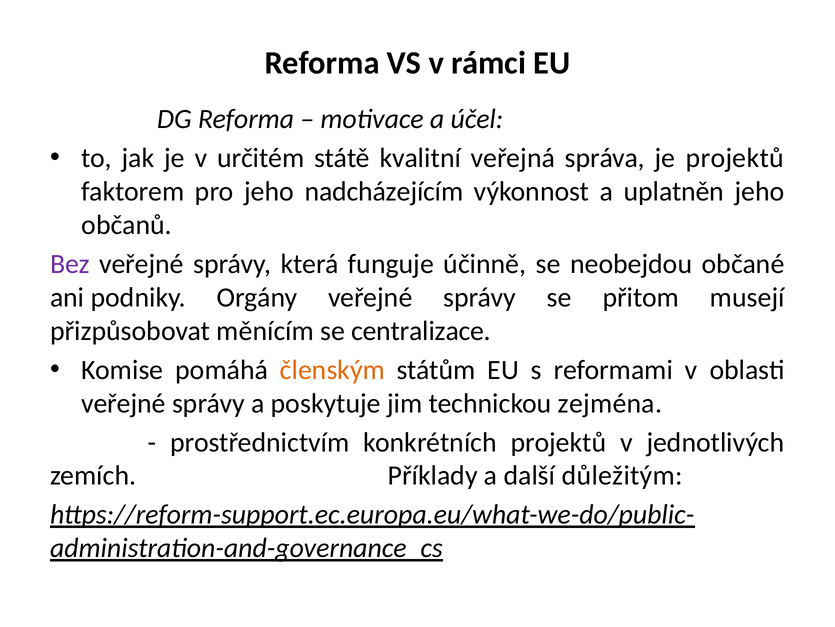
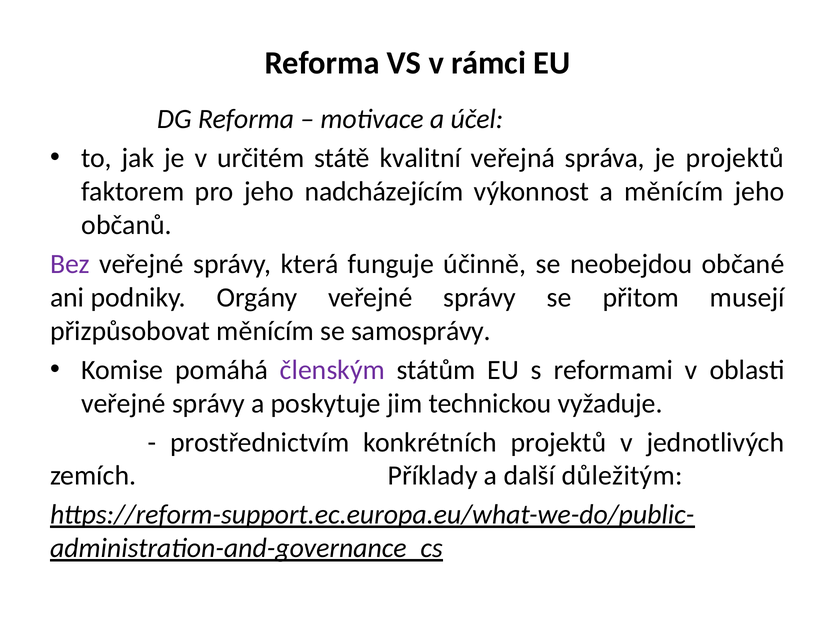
a uplatněn: uplatněn -> měnícím (674, 191)
centralizace: centralizace -> samosprávy (421, 330)
členským colour: orange -> purple (332, 369)
zejména: zejména -> vyžaduje (610, 403)
